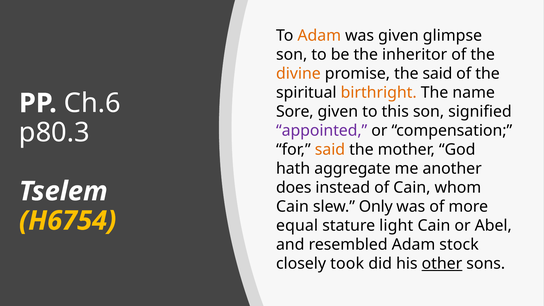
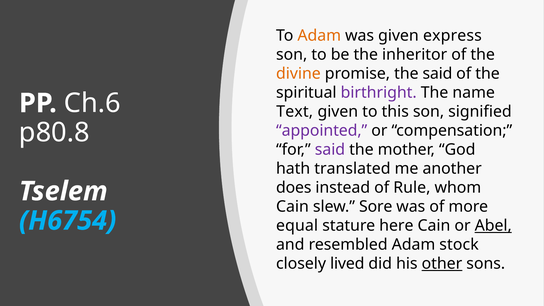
glimpse: glimpse -> express (452, 36)
birthright colour: orange -> purple (379, 93)
Sore: Sore -> Text (295, 112)
p80.3: p80.3 -> p80.8 (54, 133)
said colour: orange -> purple (330, 150)
aggregate: aggregate -> translated (352, 169)
of Cain: Cain -> Rule (412, 188)
Only: Only -> Sore (376, 207)
H6754 colour: yellow -> light blue (68, 221)
light: light -> here (396, 226)
Abel underline: none -> present (493, 226)
took: took -> lived (347, 264)
